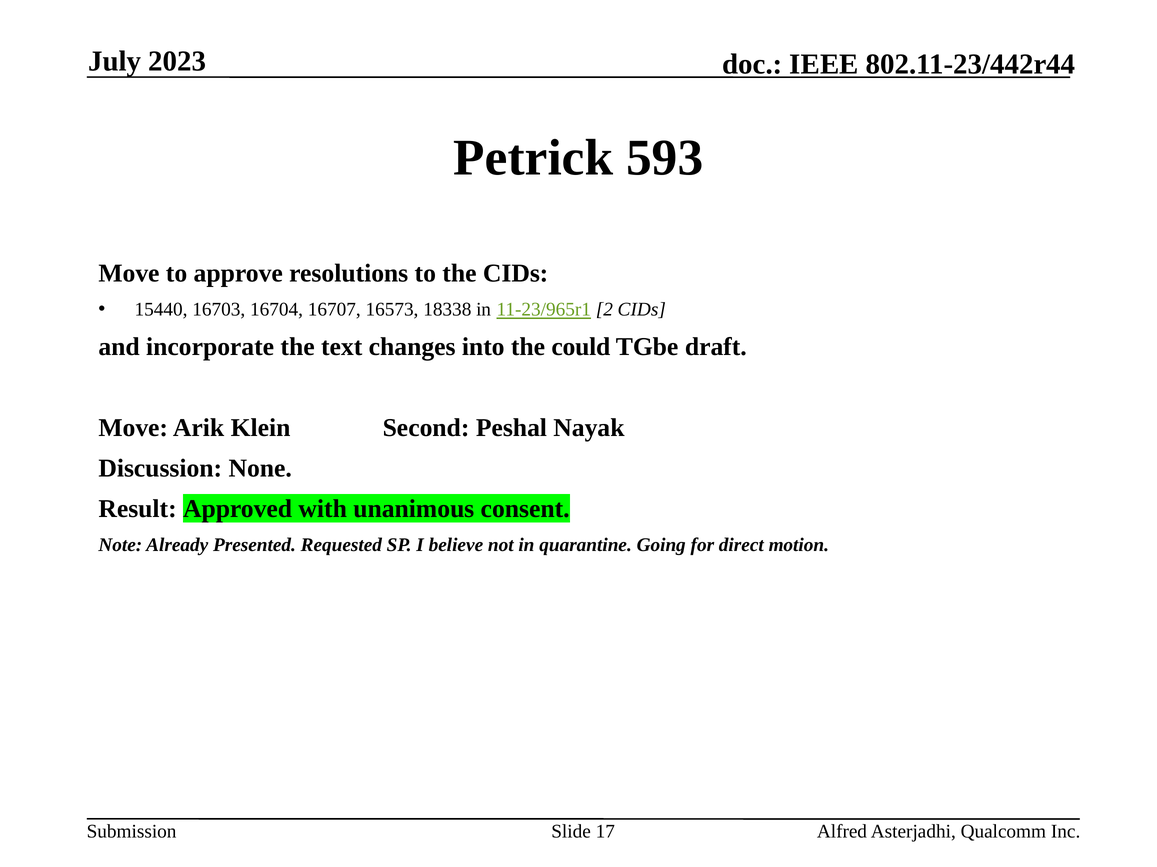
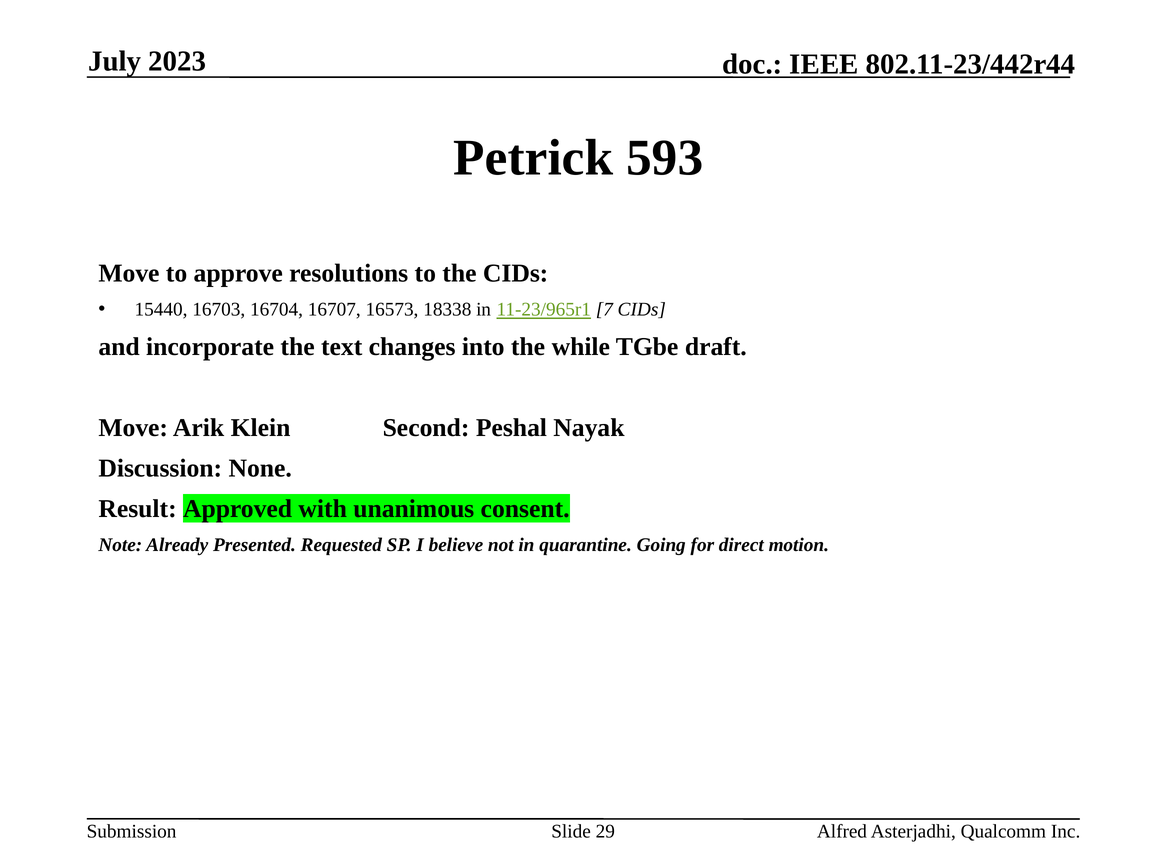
2: 2 -> 7 (604, 310)
could: could -> while (581, 347)
17: 17 -> 29 (605, 832)
